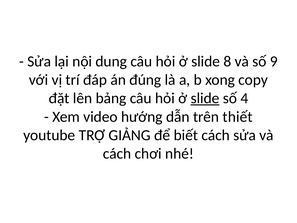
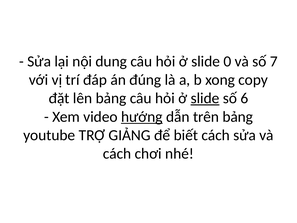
8: 8 -> 0 (227, 61)
9: 9 -> 7 (274, 61)
4: 4 -> 6 (244, 98)
hướng underline: none -> present (142, 117)
trên thiết: thiết -> bảng (238, 117)
